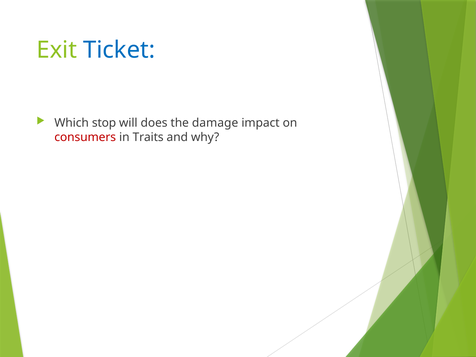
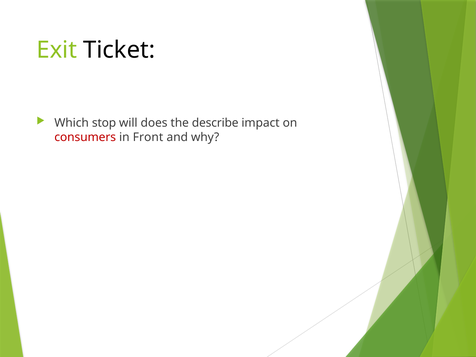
Ticket colour: blue -> black (119, 50)
damage: damage -> describe (215, 123)
Traits: Traits -> Front (148, 137)
